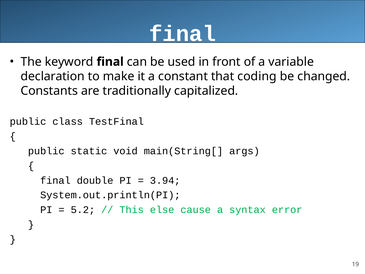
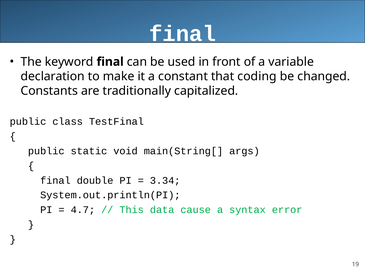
3.94: 3.94 -> 3.34 (165, 180)
5.2: 5.2 -> 4.7 (83, 210)
else: else -> data (162, 210)
